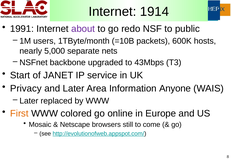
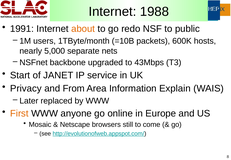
1914: 1914 -> 1988 (154, 12)
about colour: purple -> orange (83, 29)
and Later: Later -> From (74, 88)
Anyone: Anyone -> Explain (175, 88)
colored: colored -> anyone (76, 113)
